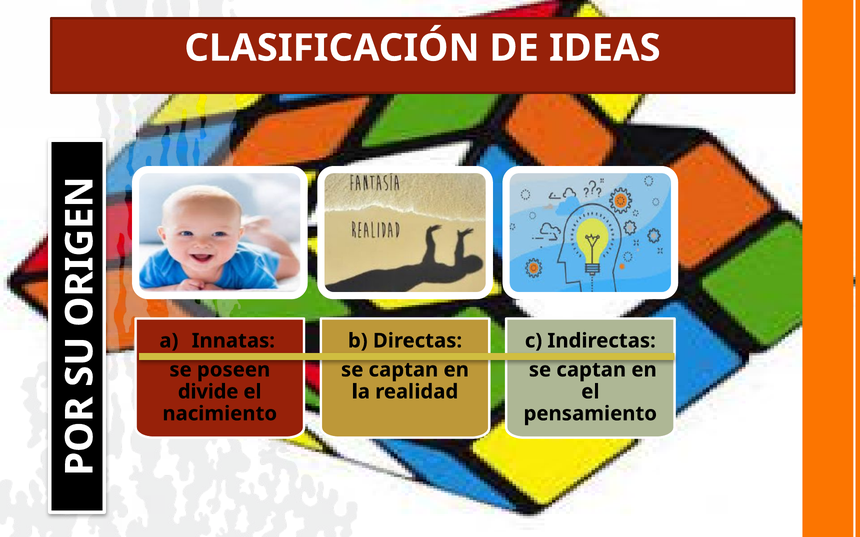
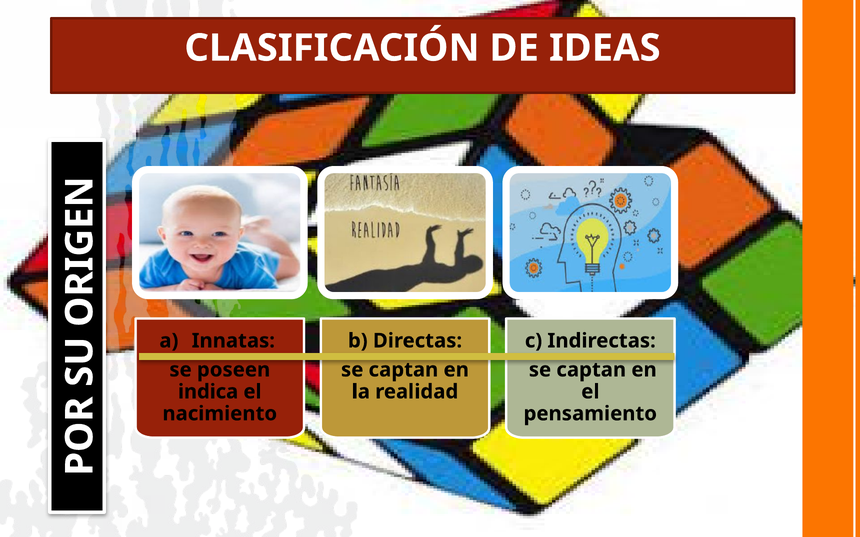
divide: divide -> indica (208, 392)
